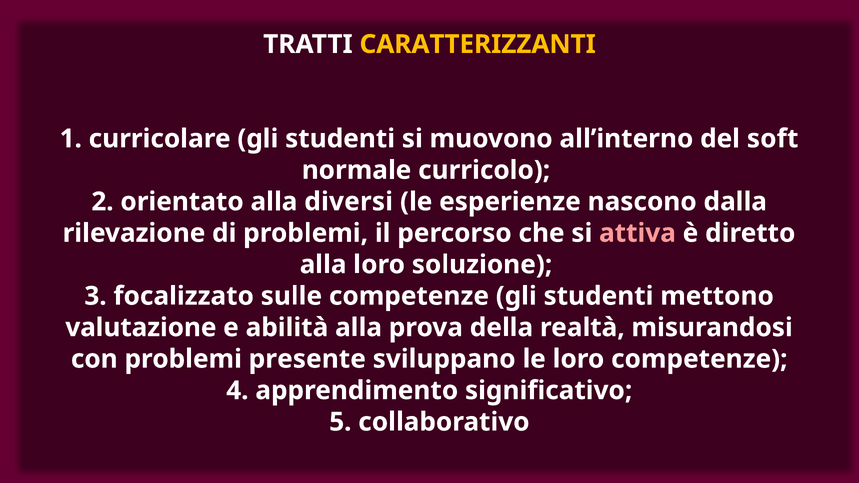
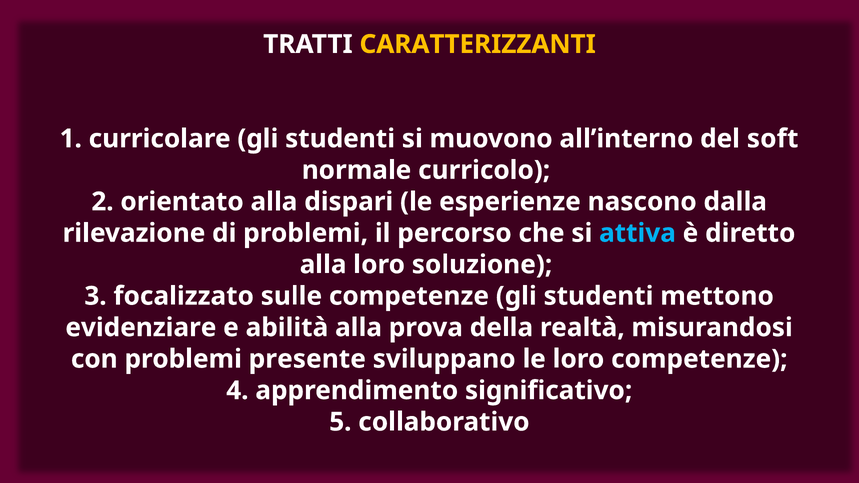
diversi: diversi -> dispari (349, 202)
attiva colour: pink -> light blue (637, 233)
valutazione: valutazione -> evidenziare (141, 328)
